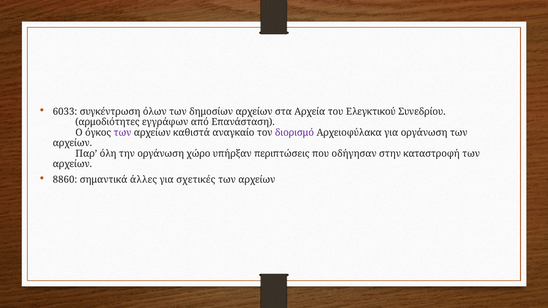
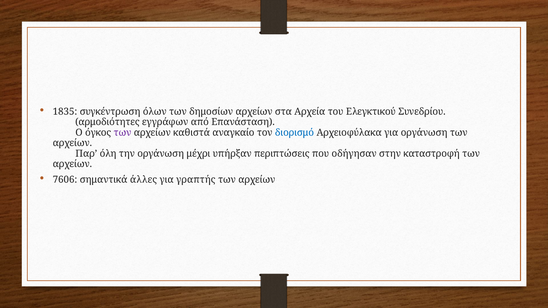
6033: 6033 -> 1835 (65, 112)
διορισμό colour: purple -> blue (294, 133)
χώρο: χώρο -> μέχρι (198, 154)
8860: 8860 -> 7606 (65, 180)
σχετικές: σχετικές -> γραπτής (196, 180)
